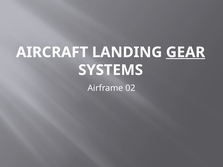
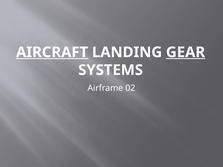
AIRCRAFT underline: none -> present (52, 52)
